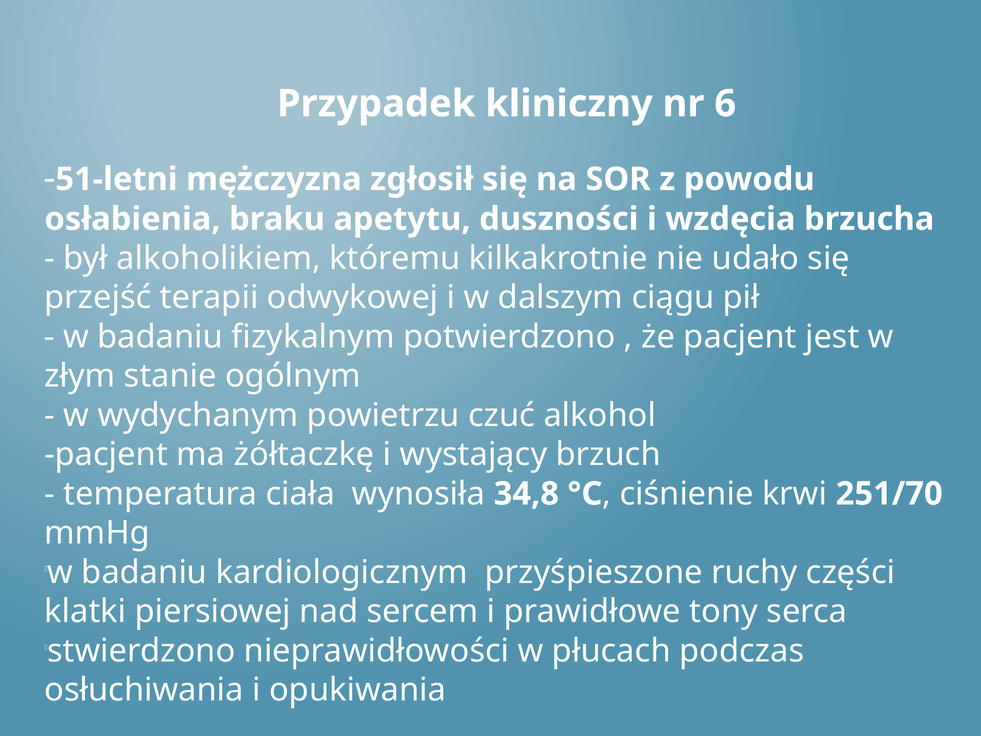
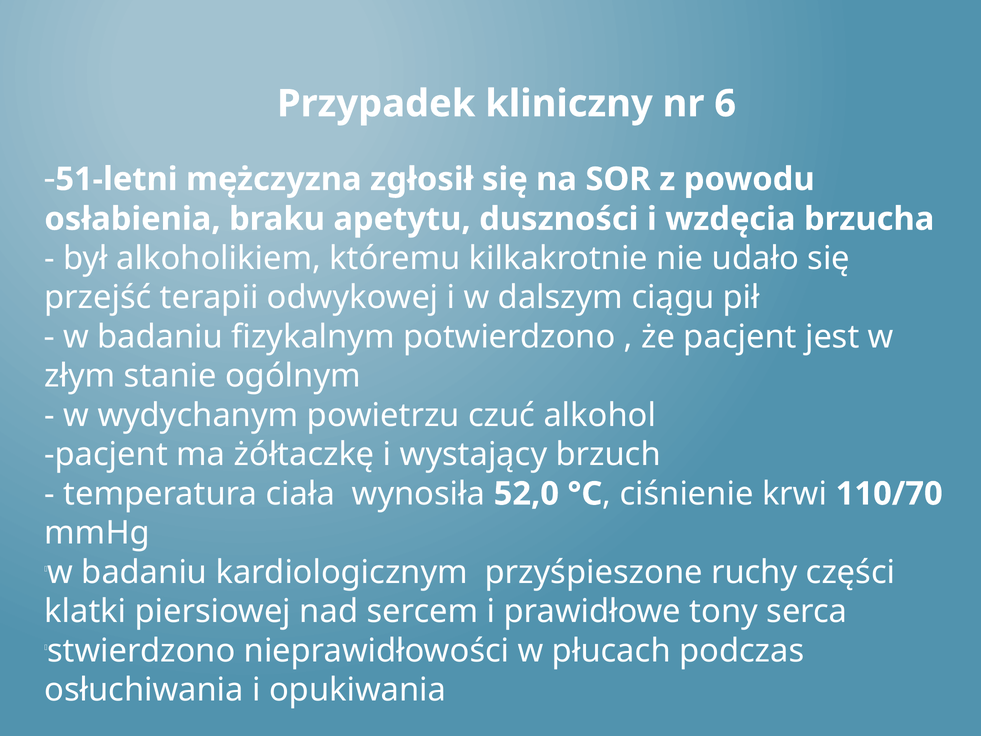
34,8: 34,8 -> 52,0 (526, 494)
251/70: 251/70 -> 110/70 (889, 494)
